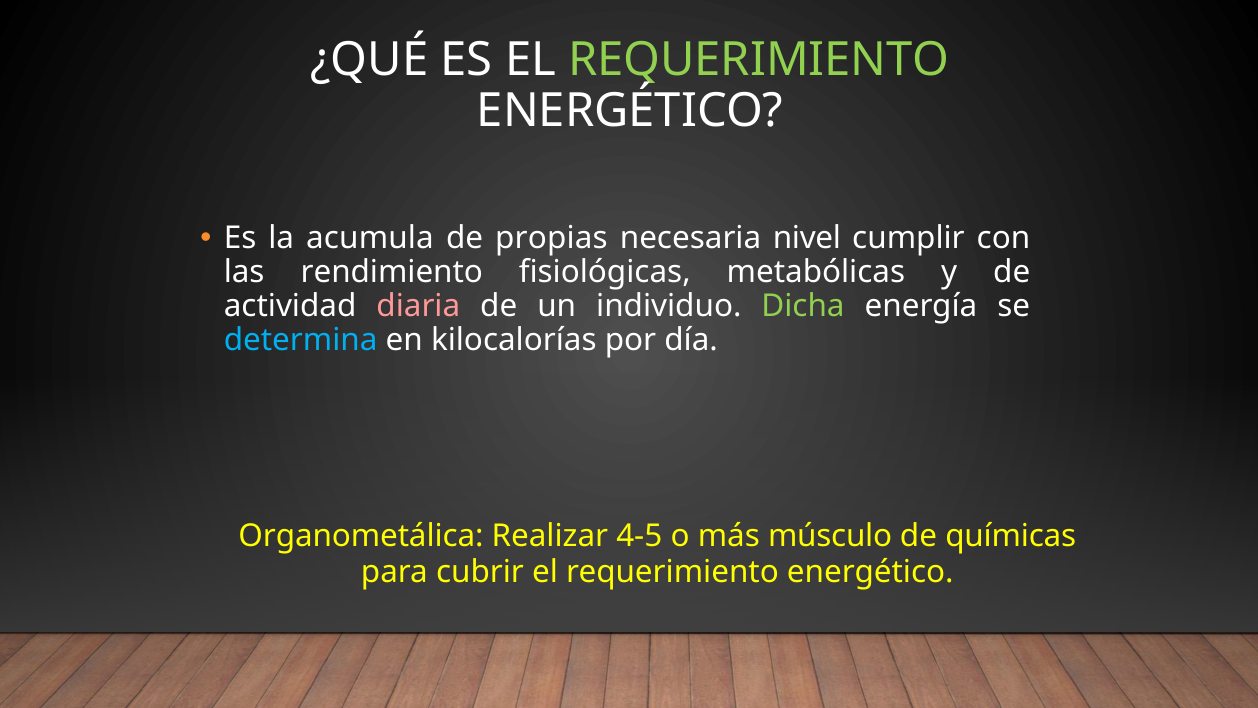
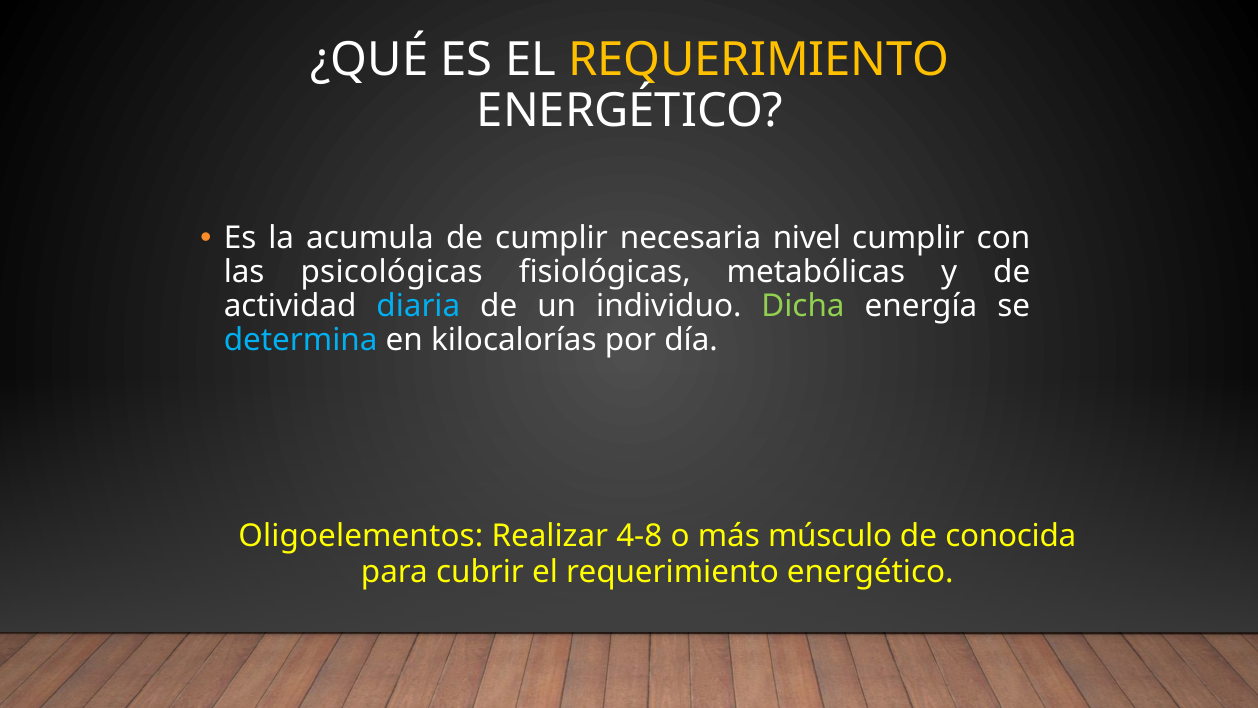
REQUERIMIENTO colour: light green -> yellow (759, 60)
de propias: propias -> cumplir (551, 238)
rendimiento: rendimiento -> psicológicas (392, 272)
diaria colour: pink -> light blue (418, 306)
Organometálica: Organometálica -> Oligoelementos (361, 536)
4-5: 4-5 -> 4-8 (639, 536)
químicas: químicas -> conocida (1011, 536)
